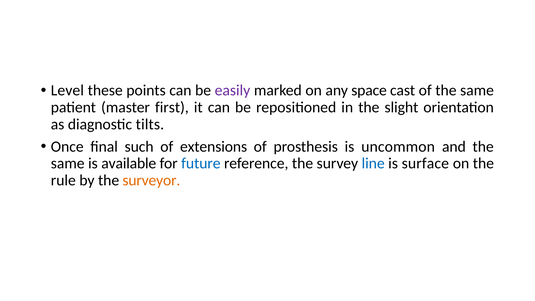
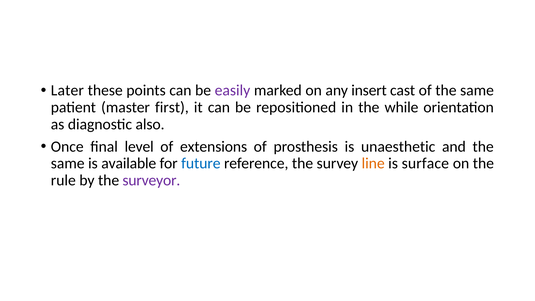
Level: Level -> Later (67, 90)
space: space -> insert (369, 90)
slight: slight -> while (401, 107)
tilts: tilts -> also (150, 124)
such: such -> level (139, 147)
uncommon: uncommon -> unaesthetic (398, 147)
line colour: blue -> orange (373, 163)
surveyor colour: orange -> purple (151, 180)
